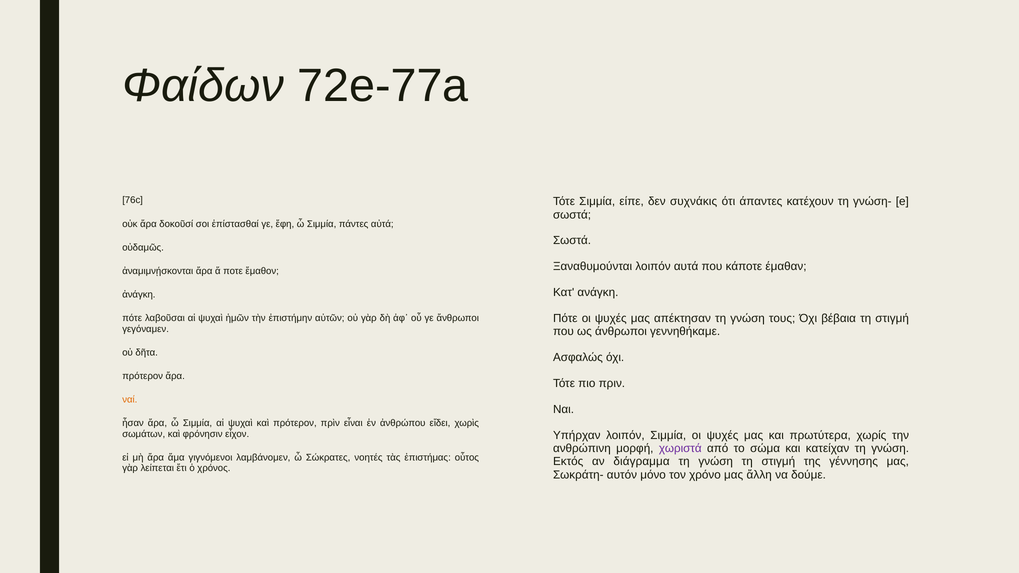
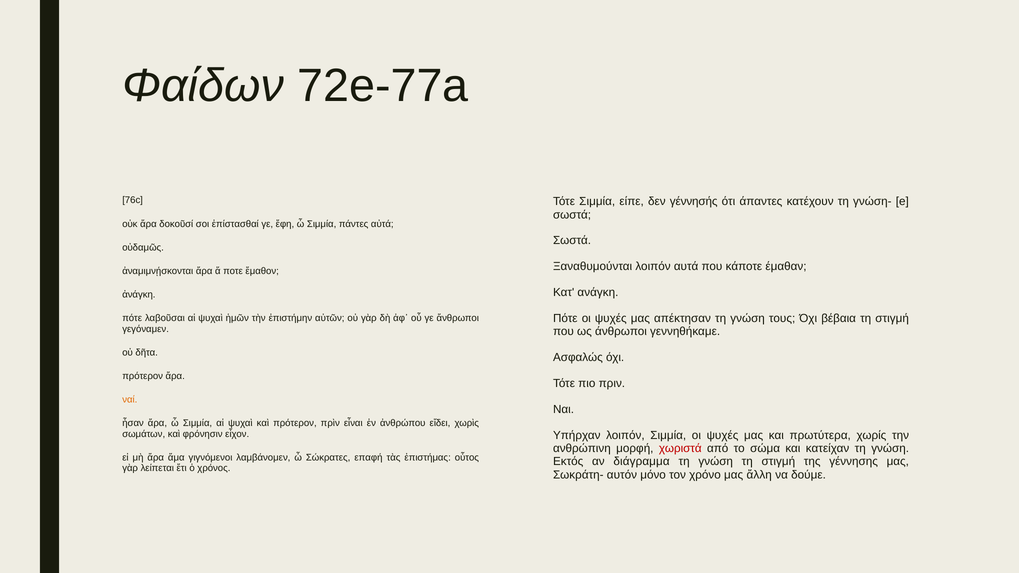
συχνάκις: συχνάκις -> γέννησής (694, 202)
χωριστά colour: purple -> red (680, 449)
νοητές: νοητές -> επαφή (368, 458)
